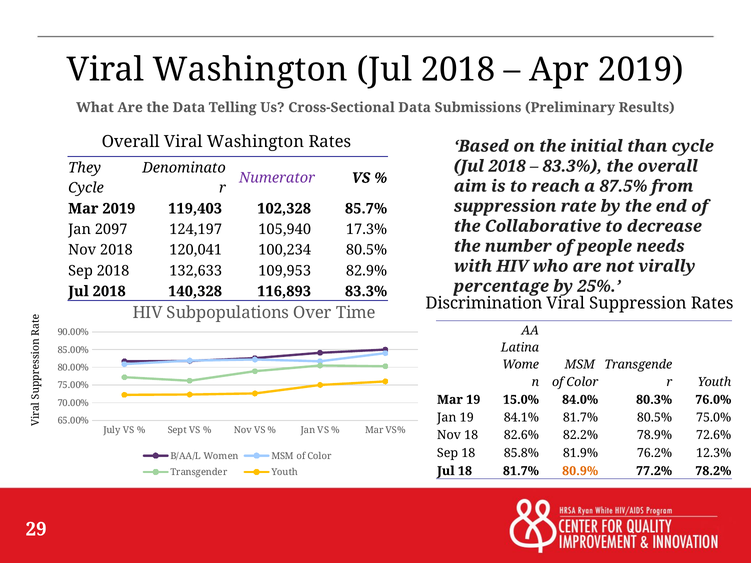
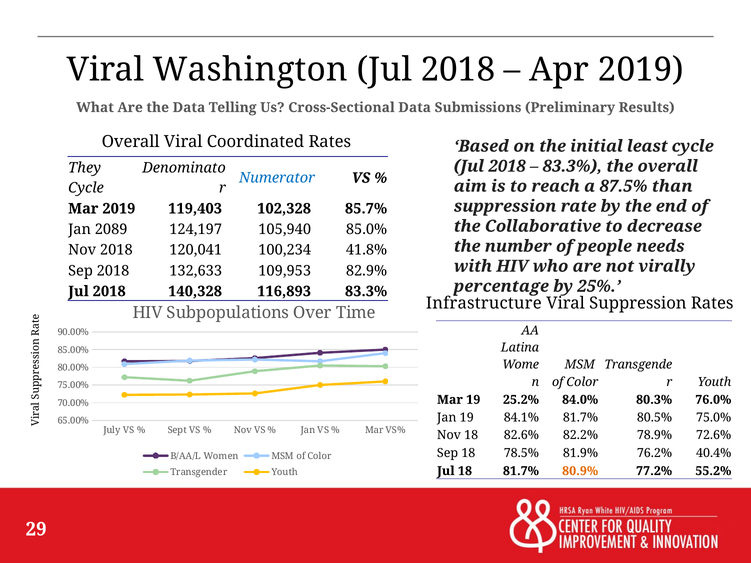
Overall Viral Washington: Washington -> Coordinated (256, 142)
than: than -> least (647, 146)
Numerator colour: purple -> blue (277, 178)
from: from -> than (672, 186)
2097: 2097 -> 2089 (111, 229)
17.3%: 17.3% -> 85.0% (367, 229)
100,234 80.5%: 80.5% -> 41.8% (367, 250)
Discrimination: Discrimination -> Infrastructure (484, 303)
15.0%: 15.0% -> 25.2% (521, 400)
85.8%: 85.8% -> 78.5% (521, 453)
12.3%: 12.3% -> 40.4% (714, 453)
78.2%: 78.2% -> 55.2% (713, 471)
